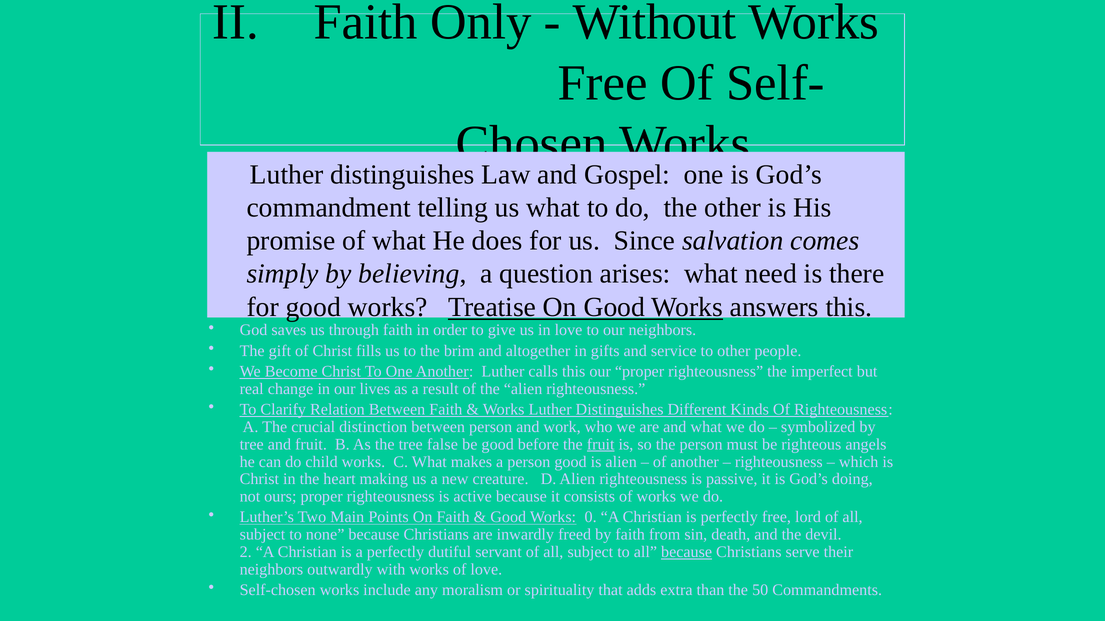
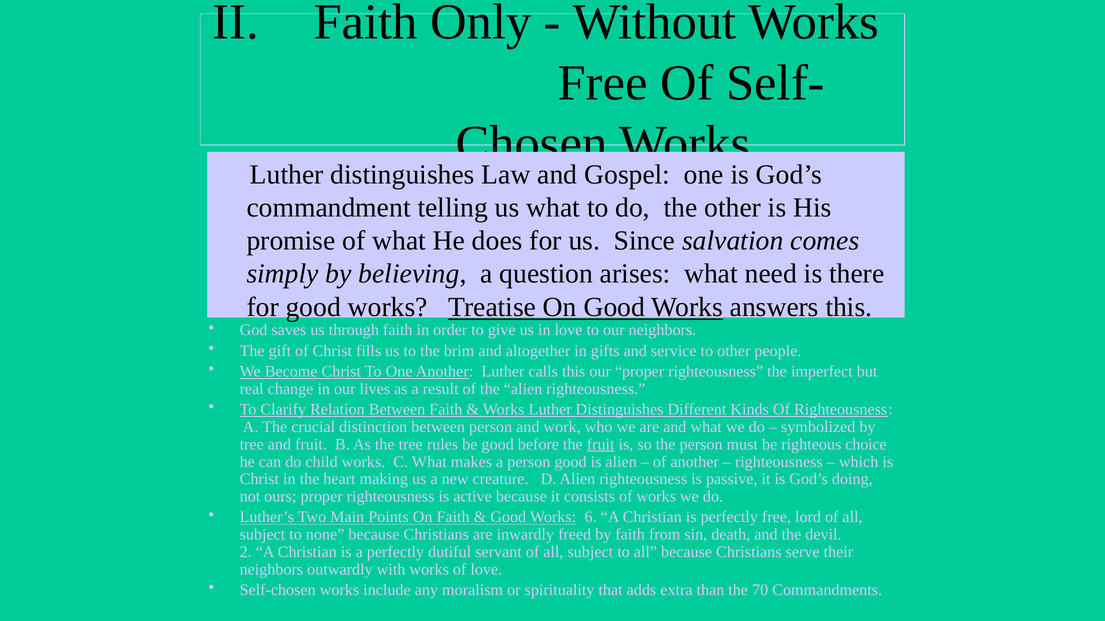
false: false -> rules (443, 445)
angels: angels -> choice (866, 445)
0: 0 -> 6 (591, 518)
because underline: present -> none (687, 552)
50: 50 -> 70 (760, 591)
